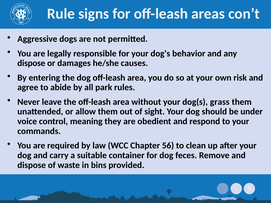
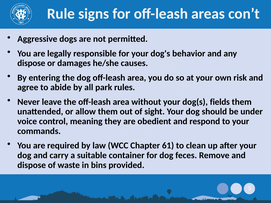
grass: grass -> fields (220, 102)
56: 56 -> 61 (168, 146)
